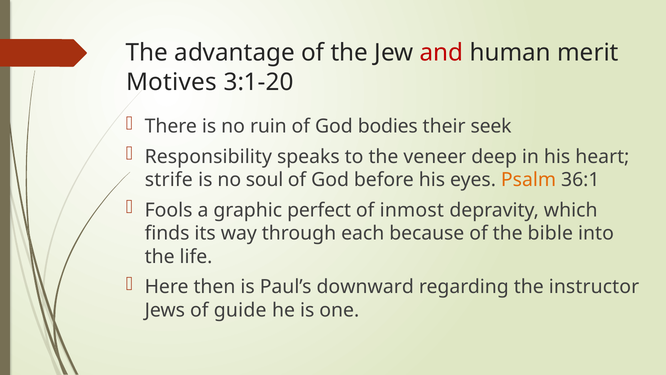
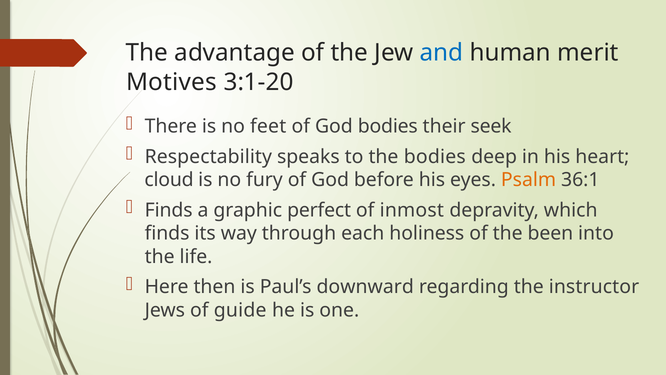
and colour: red -> blue (441, 53)
ruin: ruin -> feet (268, 126)
Responsibility: Responsibility -> Respectability (208, 157)
the veneer: veneer -> bodies (435, 157)
strife: strife -> cloud (169, 180)
soul: soul -> fury (264, 180)
Fools: Fools -> Finds (169, 210)
because: because -> holiness (427, 233)
bible: bible -> been (550, 233)
